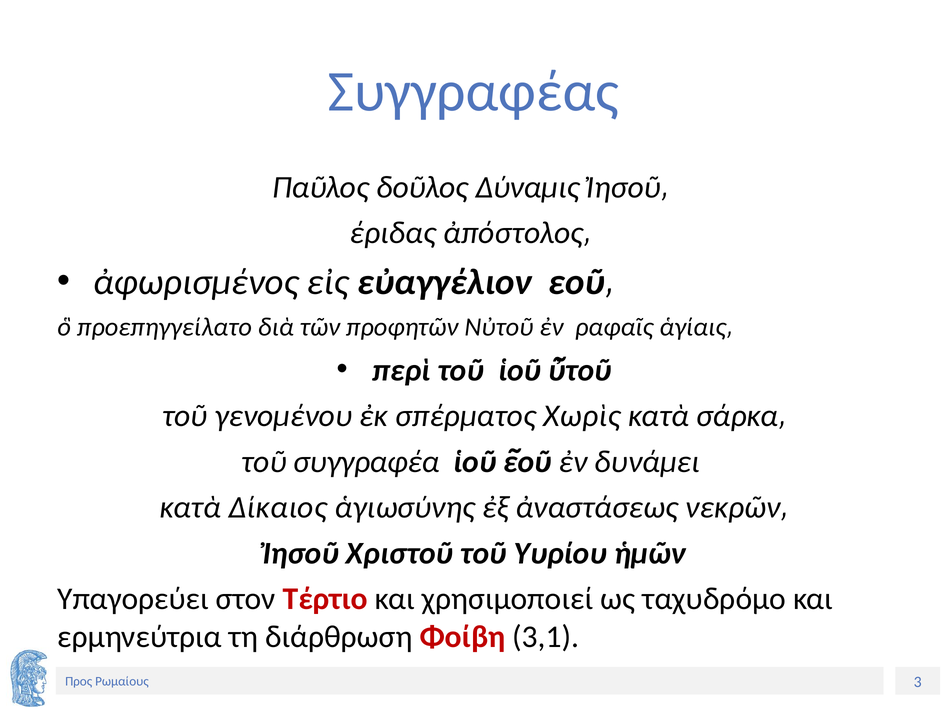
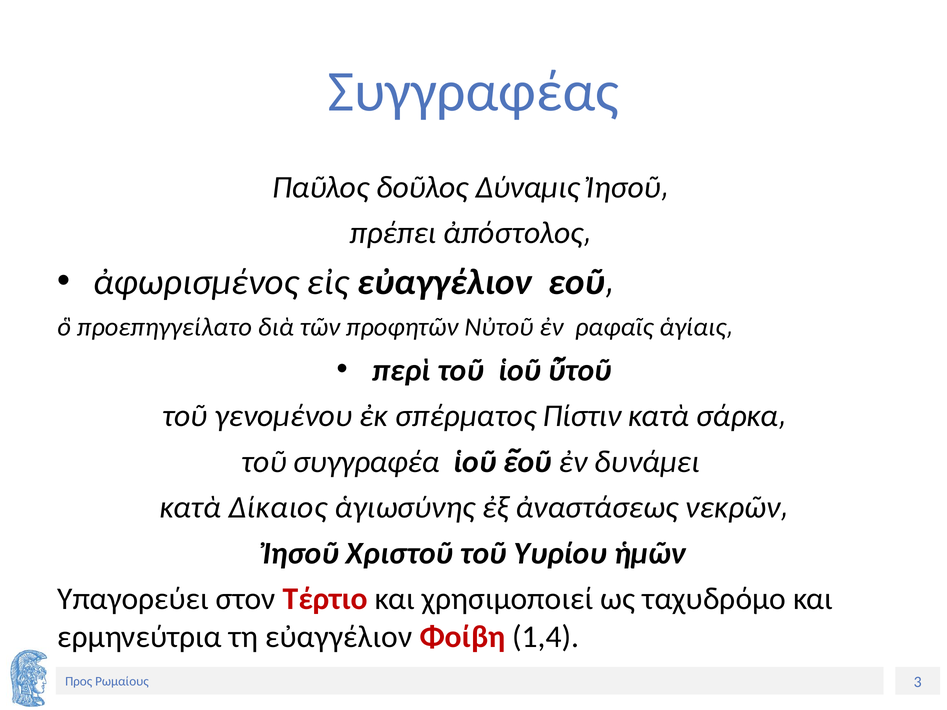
έριδας: έριδας -> πρέπει (393, 233)
Χωρὶς: Χωρὶς -> Πίστιν (582, 416)
τη διάρθρωση: διάρθρωση -> εὐαγγέλιον (339, 637)
3,1: 3,1 -> 1,4 (546, 637)
